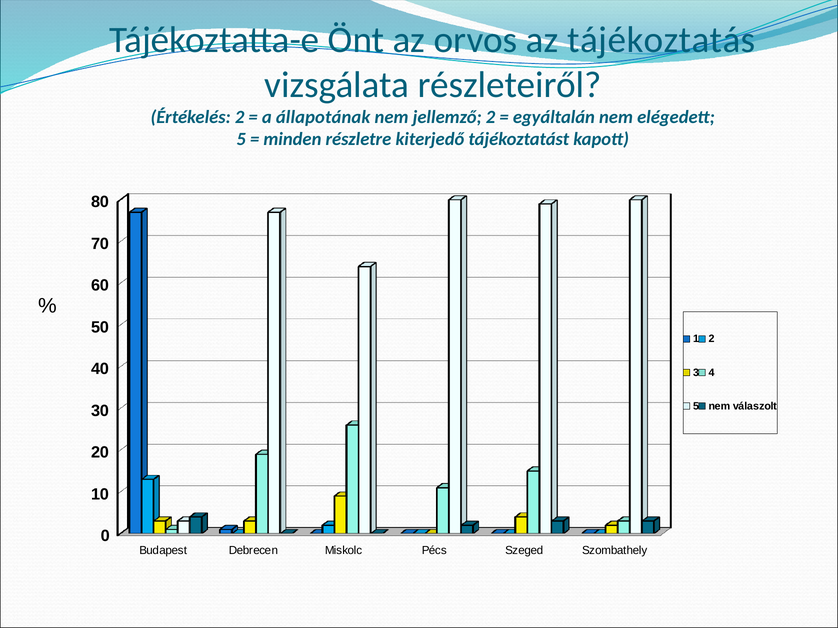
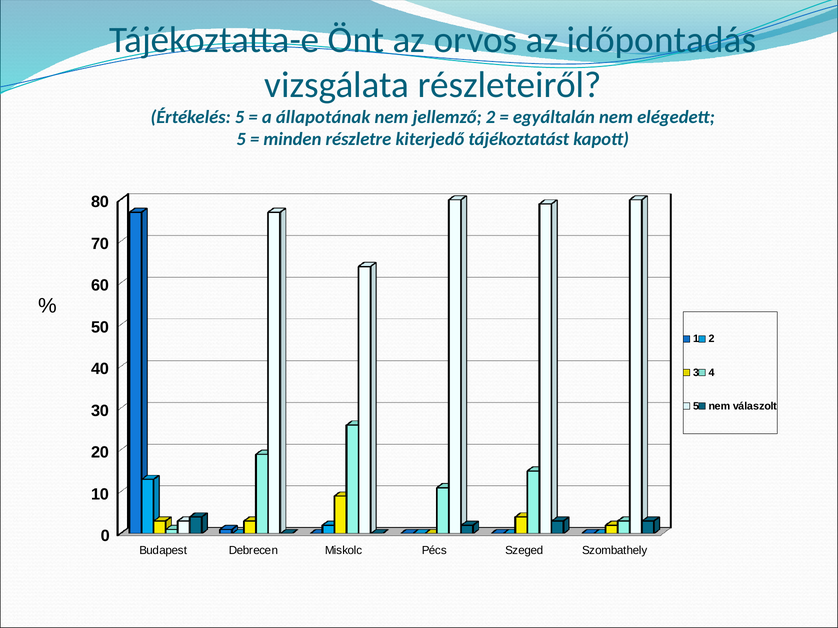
tájékoztatás: tájékoztatás -> időpontadás (662, 40)
Értékelés 2: 2 -> 5 (240, 117)
